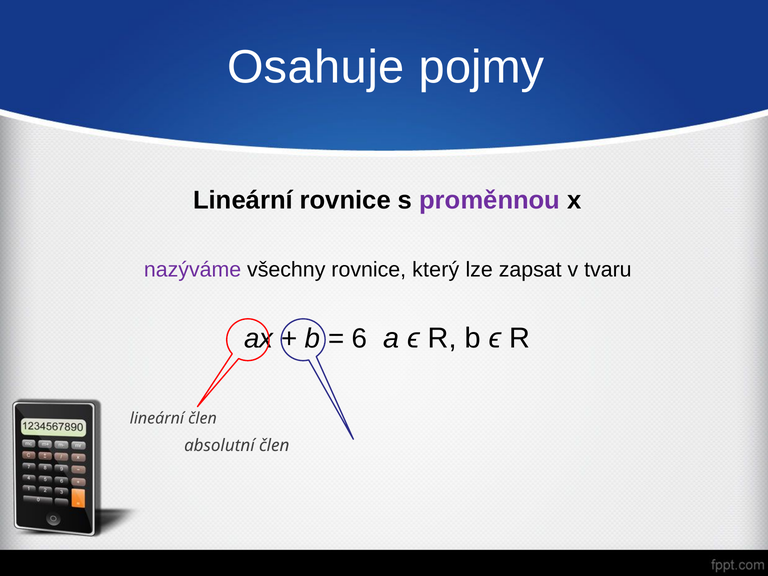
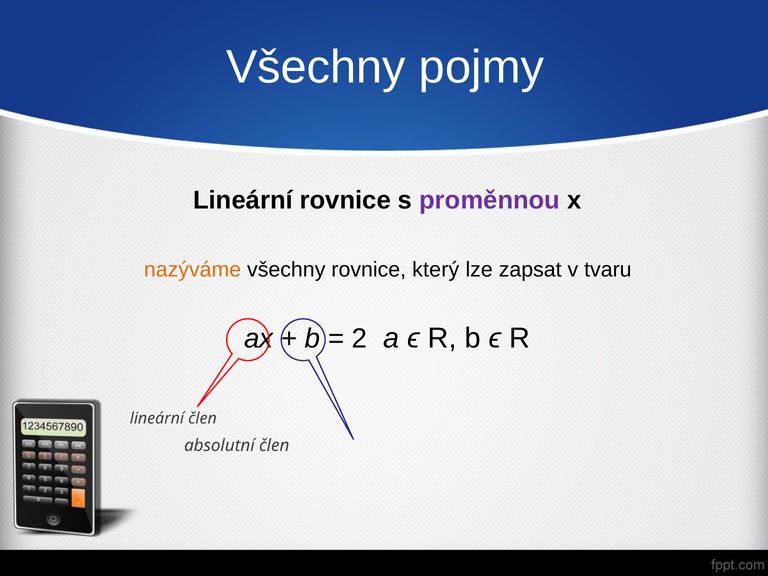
Osahuje: Osahuje -> Všechny (316, 67)
nazýváme colour: purple -> orange (193, 270)
6: 6 -> 2 (360, 338)
